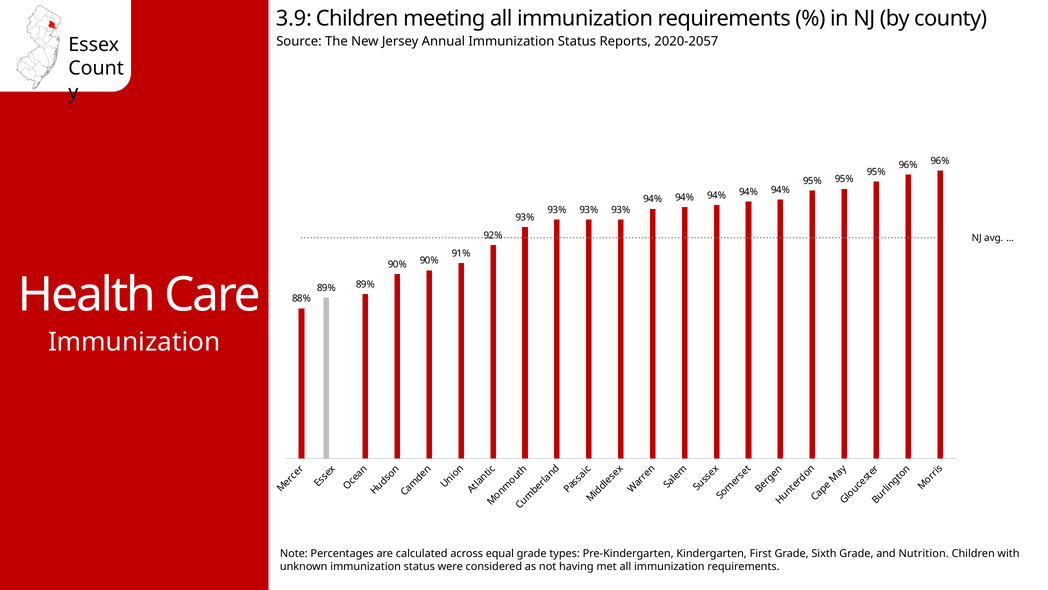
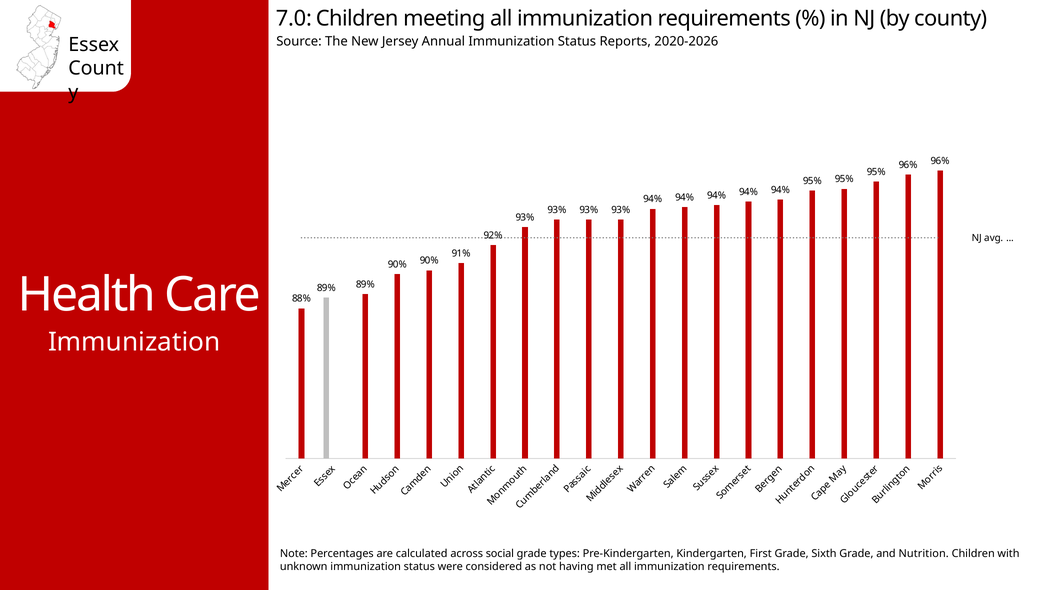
3.9: 3.9 -> 7.0 (294, 19)
2020-2057: 2020-2057 -> 2020-2026 (686, 41)
equal: equal -> social (500, 553)
